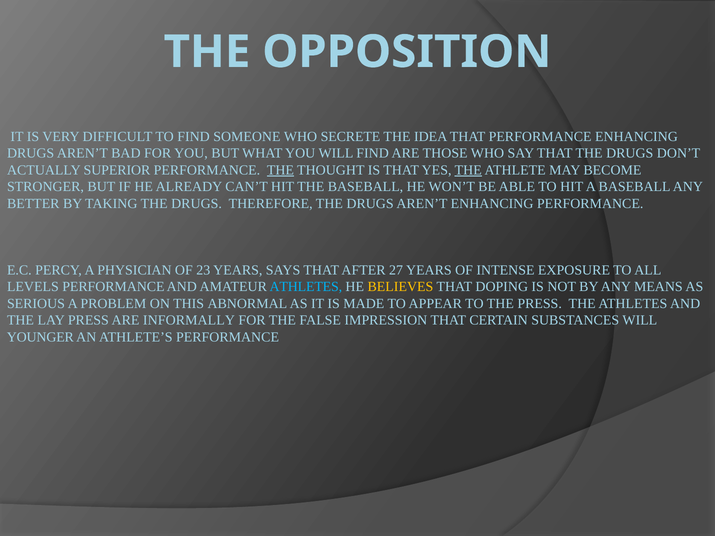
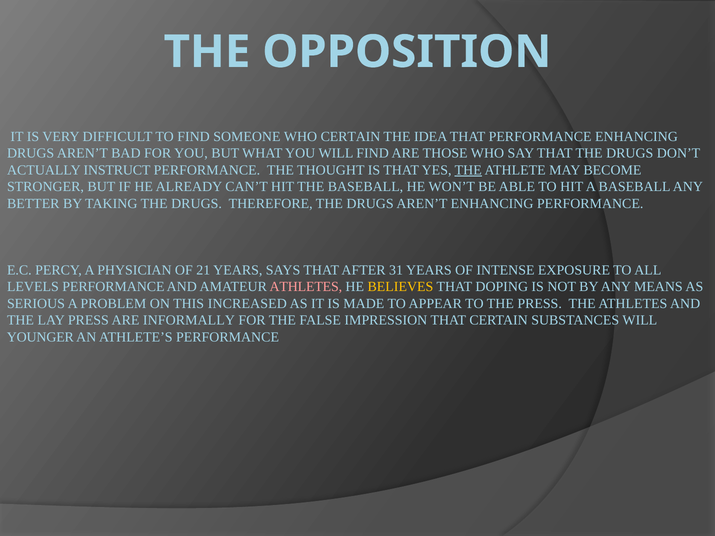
WHO SECRETE: SECRETE -> CERTAIN (350, 137)
SUPERIOR: SUPERIOR -> INSTRUCT (117, 170)
THE underline: present -> none (280, 170)
23: 23 -> 21 (203, 270)
27: 27 -> 31 (396, 270)
ATHLETES colour: light blue -> pink (306, 287)
ABNORMAL: ABNORMAL -> INCREASED (247, 304)
